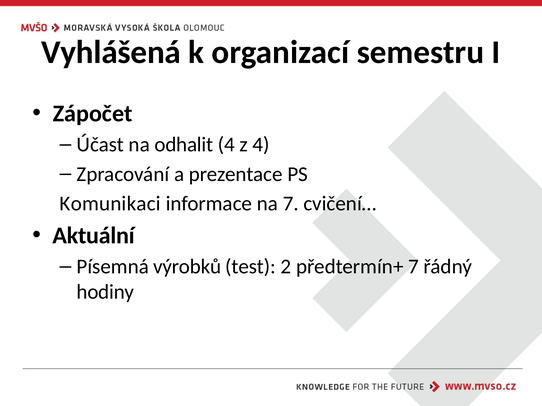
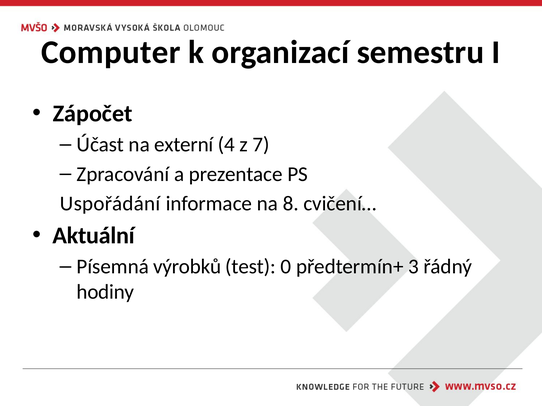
Vyhlášená: Vyhlášená -> Computer (111, 52)
odhalit: odhalit -> externí (184, 145)
z 4: 4 -> 7 (261, 145)
Komunikaci: Komunikaci -> Uspořádání (110, 204)
na 7: 7 -> 8 (291, 204)
2: 2 -> 0 (286, 267)
předtermín+ 7: 7 -> 3 (414, 267)
